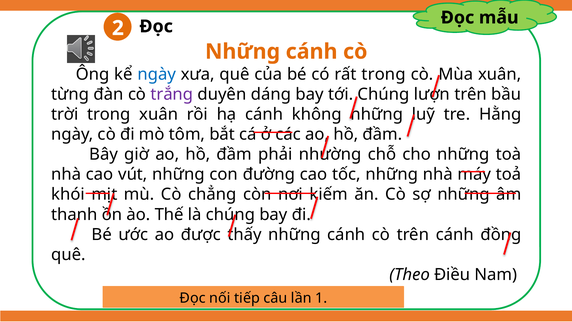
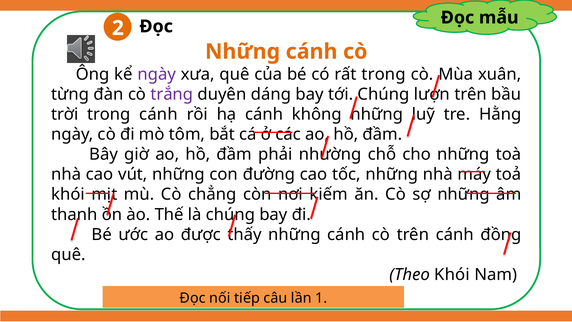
ngày colour: blue -> purple (157, 74)
trong xuân: xuân -> cánh (159, 114)
Theo Điều: Điều -> Khói (452, 274)
